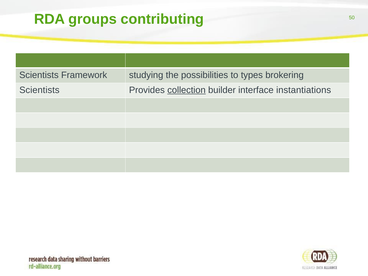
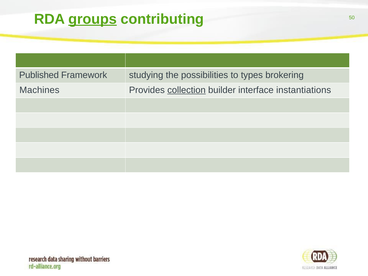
groups underline: none -> present (93, 19)
Scientists: Scientists -> Published (39, 75)
Scientists: Scientists -> Machines (39, 90)
